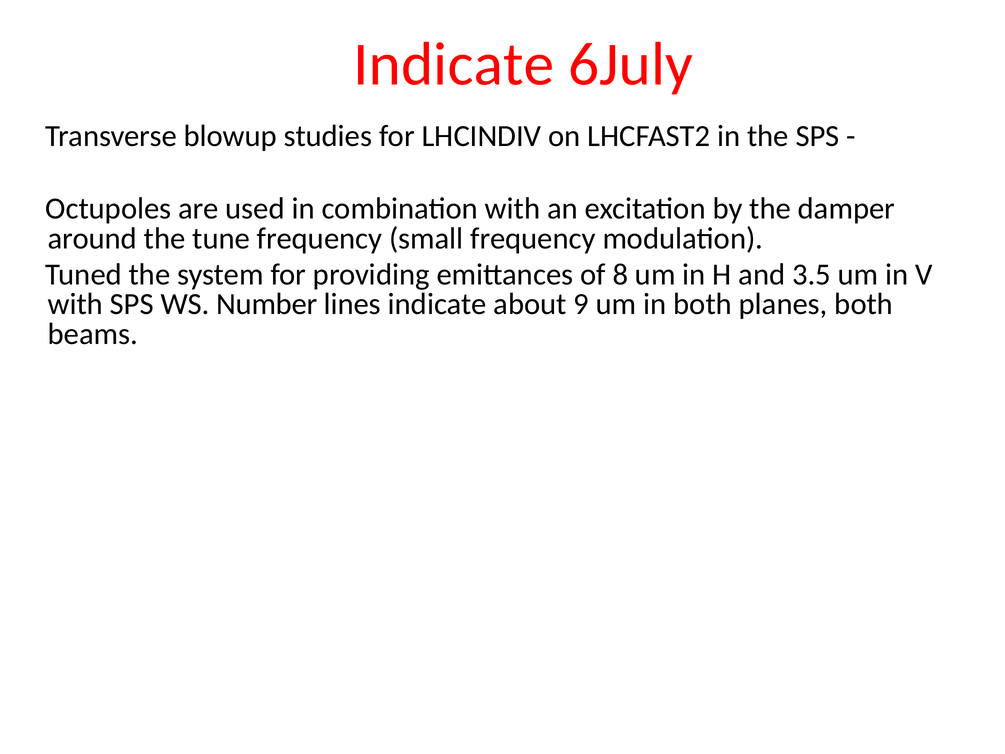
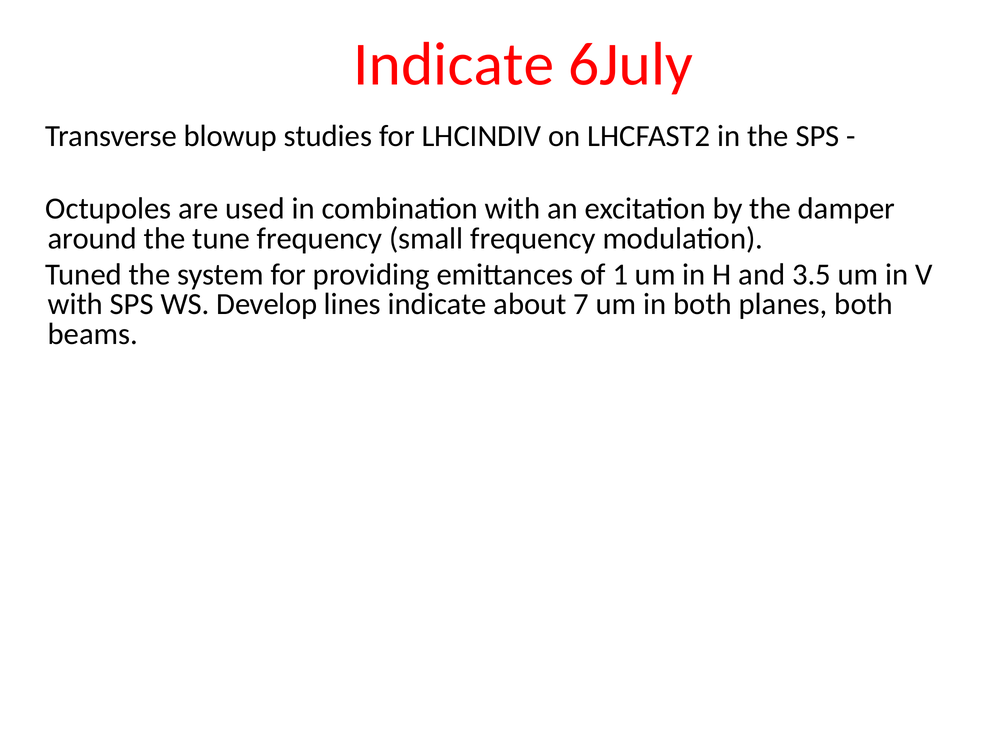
8: 8 -> 1 (620, 274)
Number: Number -> Develop (267, 304)
9: 9 -> 7 (581, 304)
